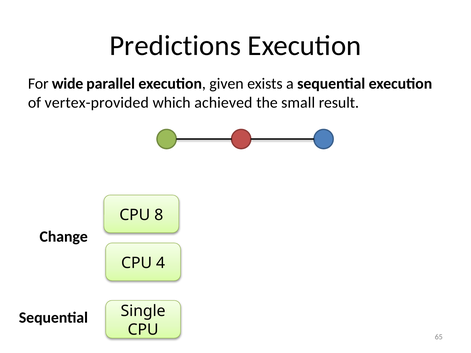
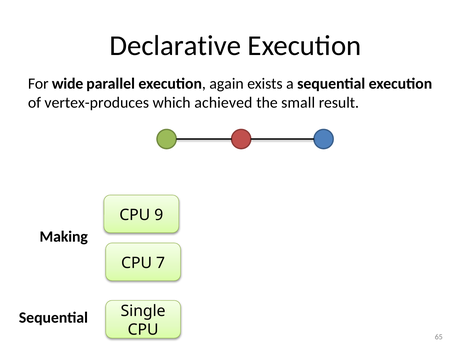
Predictions: Predictions -> Declarative (175, 46)
given: given -> again (227, 84)
vertex-provided: vertex-provided -> vertex-produces (97, 103)
8: 8 -> 9 (159, 215)
Change: Change -> Making (64, 237)
4: 4 -> 7 (161, 263)
